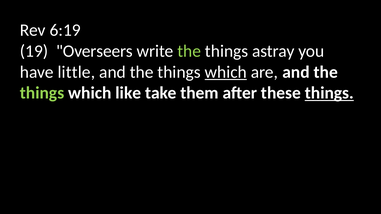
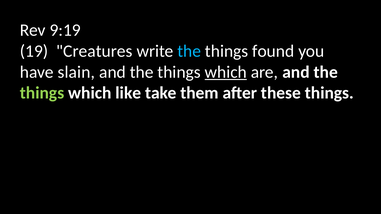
6:19: 6:19 -> 9:19 (65, 30)
Overseers: Overseers -> Creatures (94, 51)
the colour: light green -> light blue (189, 51)
astray: astray -> found (273, 51)
little: little -> slain (76, 72)
things underline: present -> none (329, 93)
